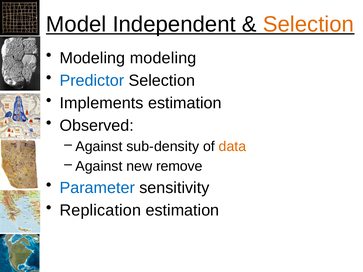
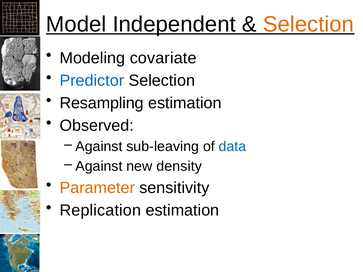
Modeling modeling: modeling -> covariate (163, 58)
Implements: Implements -> Resampling (102, 103)
sub-density: sub-density -> sub-leaving (163, 147)
data colour: orange -> blue (232, 147)
remove: remove -> density (179, 166)
Parameter colour: blue -> orange (97, 188)
